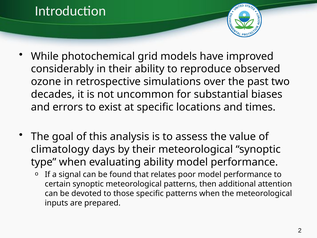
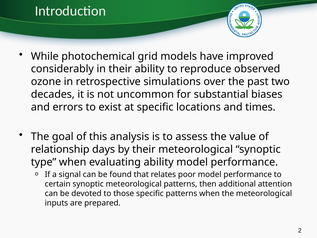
climatology: climatology -> relationship (60, 149)
